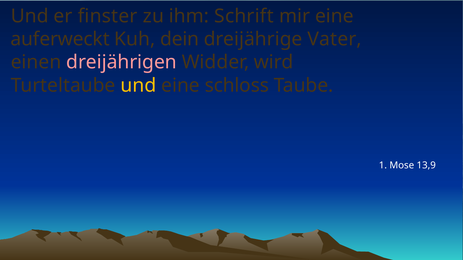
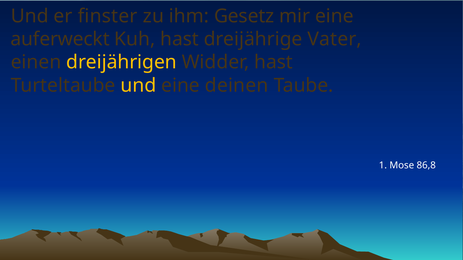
Schrift: Schrift -> Gesetz (244, 16)
Kuh dein: dein -> hast (180, 39)
dreijährigen colour: pink -> yellow (122, 62)
Widder wird: wird -> hast (274, 62)
schloss: schloss -> deinen (237, 86)
13,9: 13,9 -> 86,8 (426, 166)
